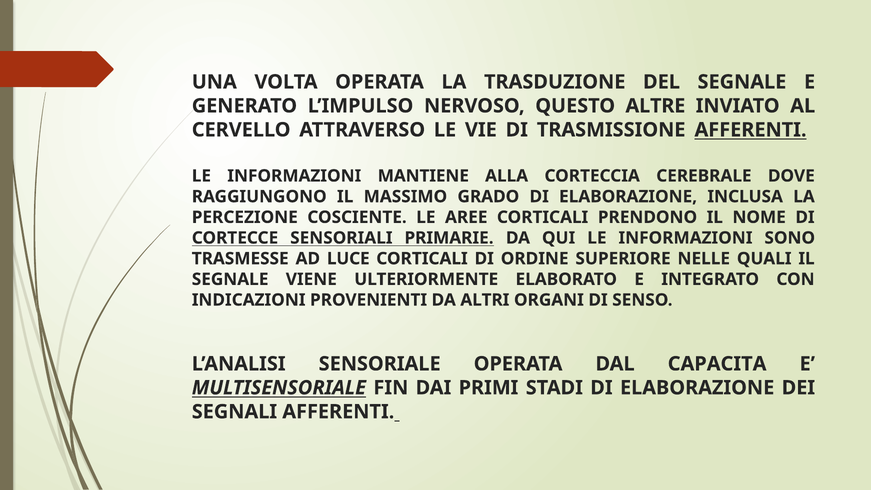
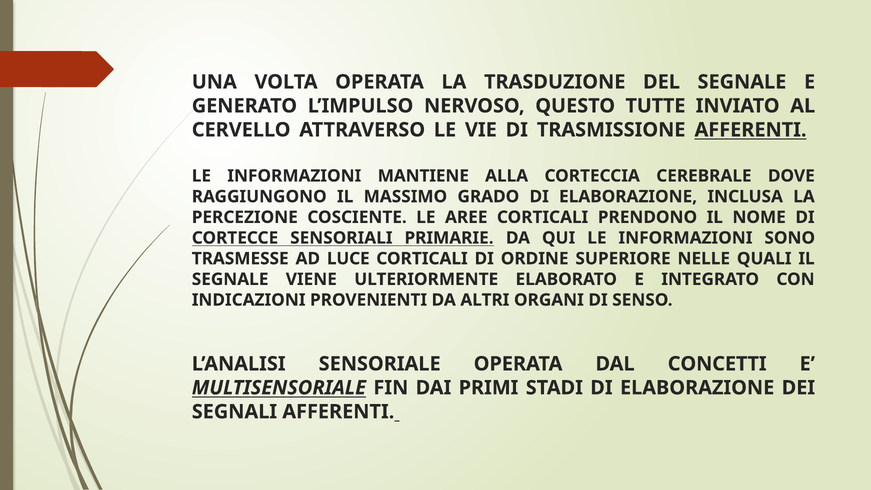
ALTRE: ALTRE -> TUTTE (655, 106)
CAPACITA: CAPACITA -> CONCETTI (717, 364)
